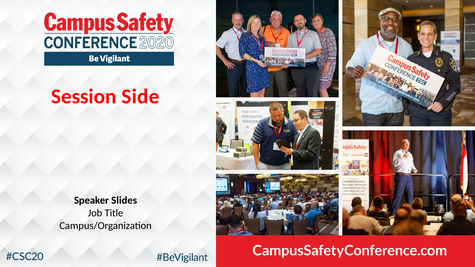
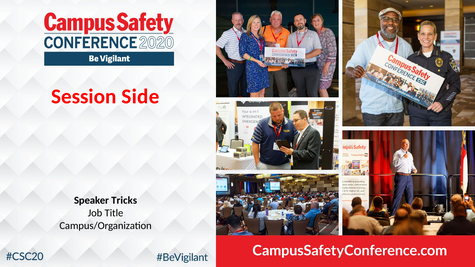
Slides: Slides -> Tricks (124, 200)
